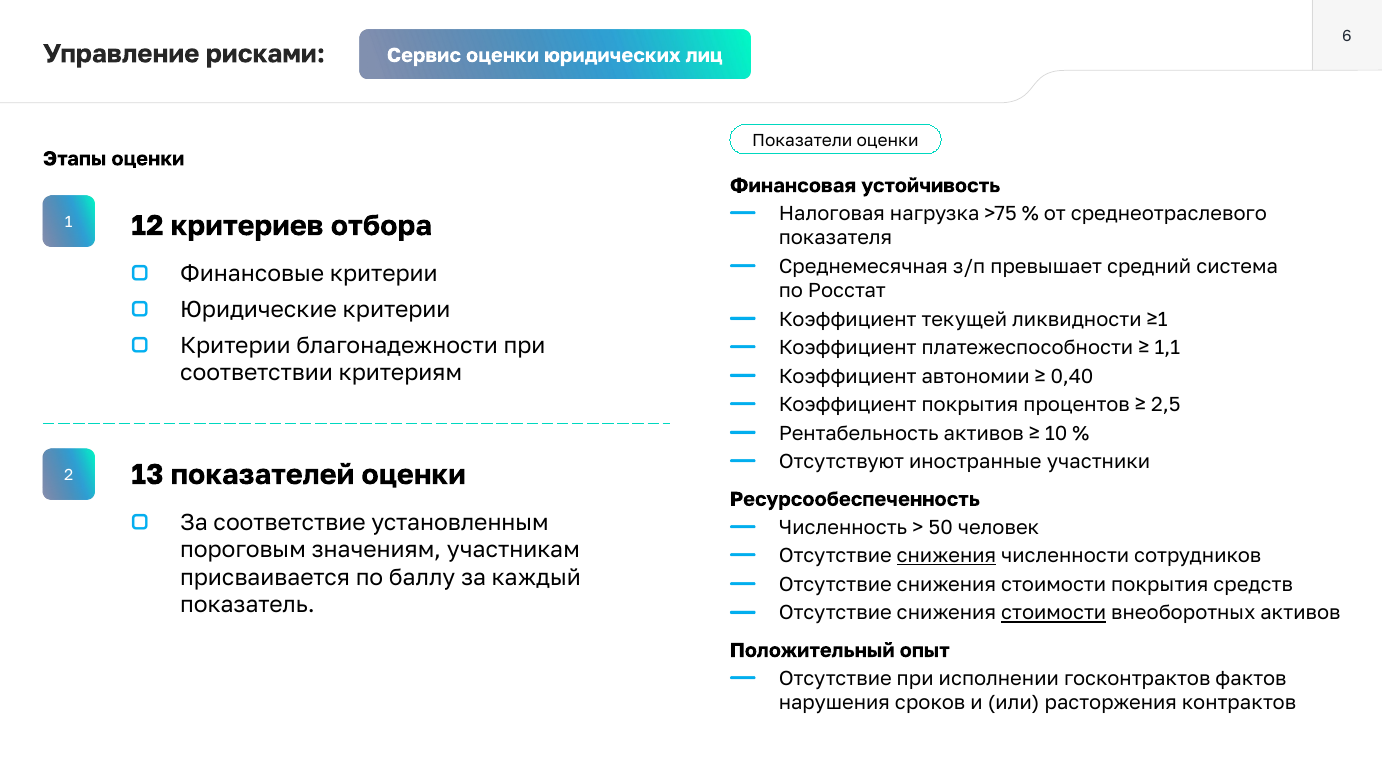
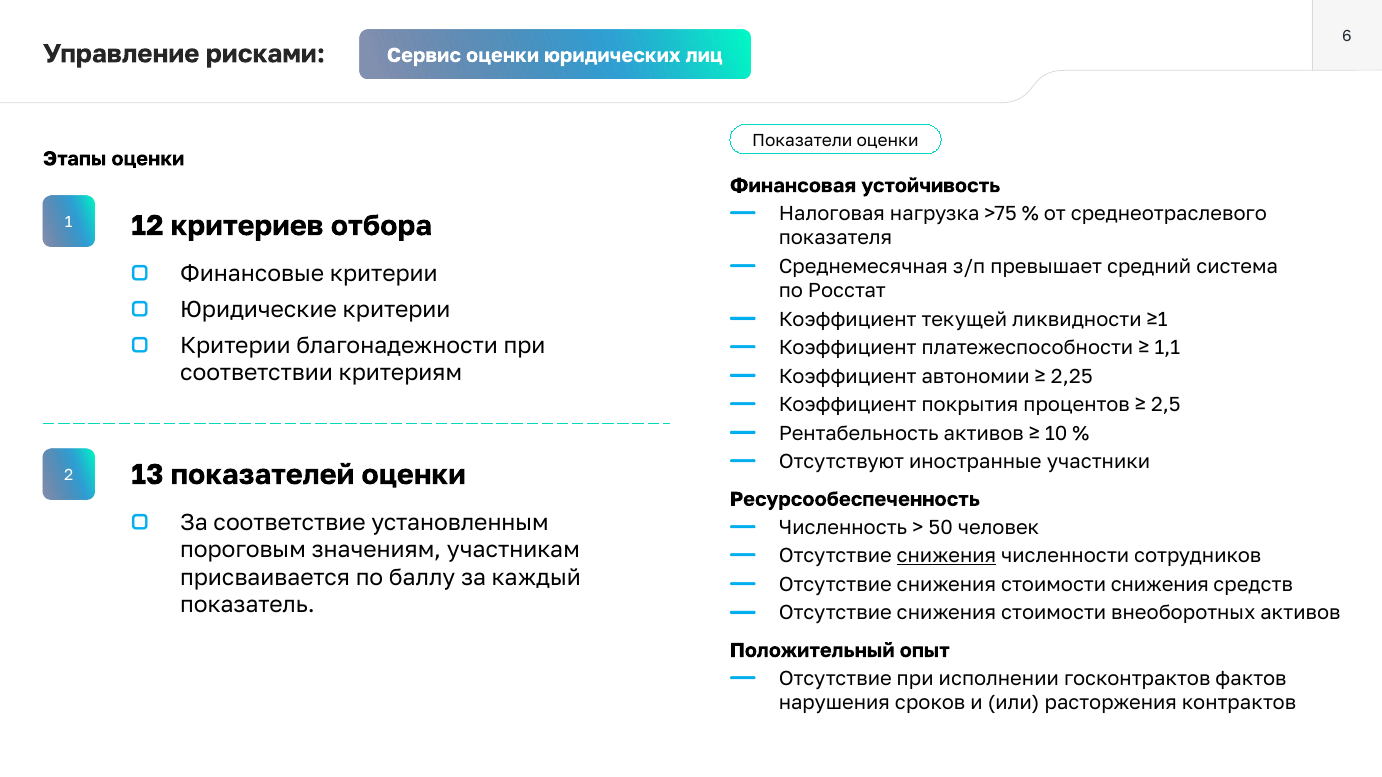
0,40: 0,40 -> 2,25 (1072, 377)
стоимости покрытия: покрытия -> снижения (1160, 585)
стоимости underline: present -> none (1054, 614)
